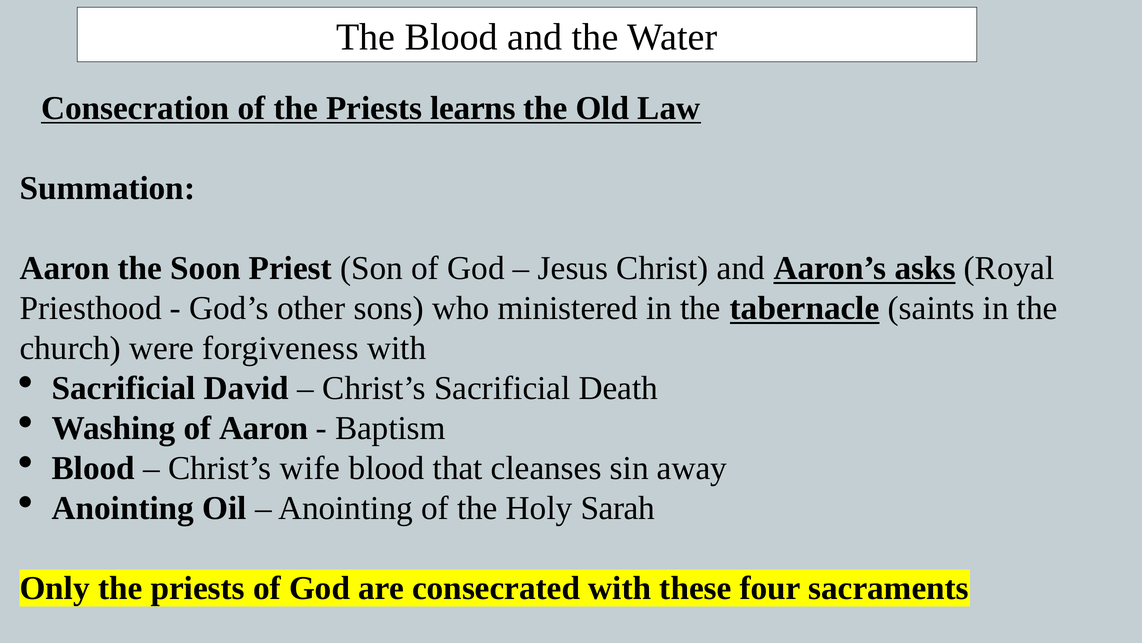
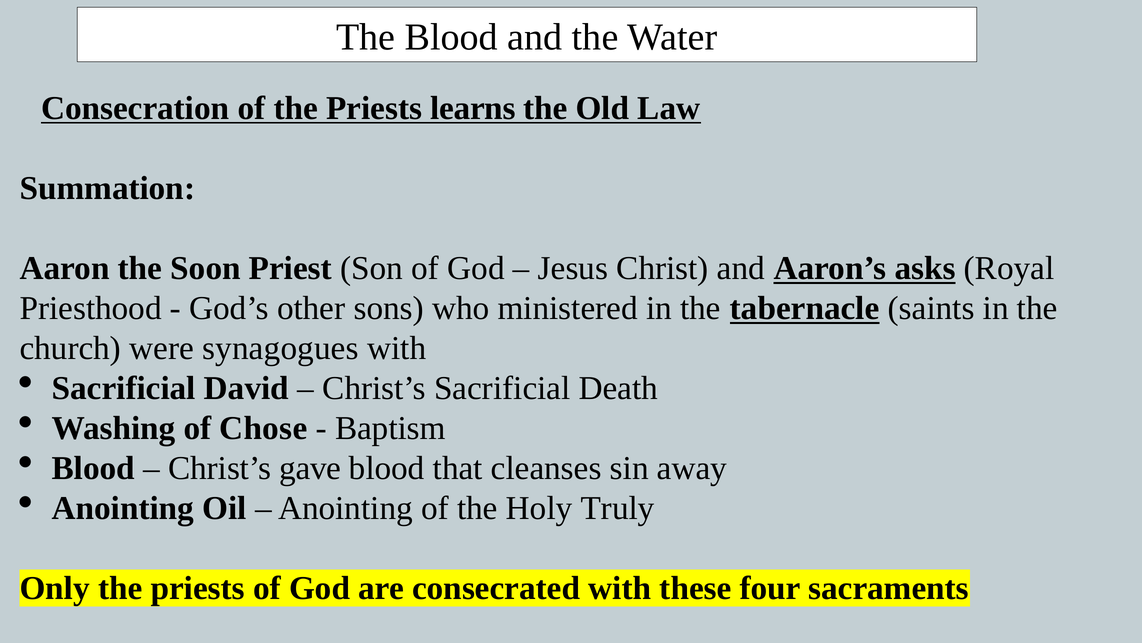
forgiveness: forgiveness -> synagogues (280, 348)
of Aaron: Aaron -> Chose (263, 428)
wife: wife -> gave (310, 468)
Sarah: Sarah -> Truly (618, 508)
